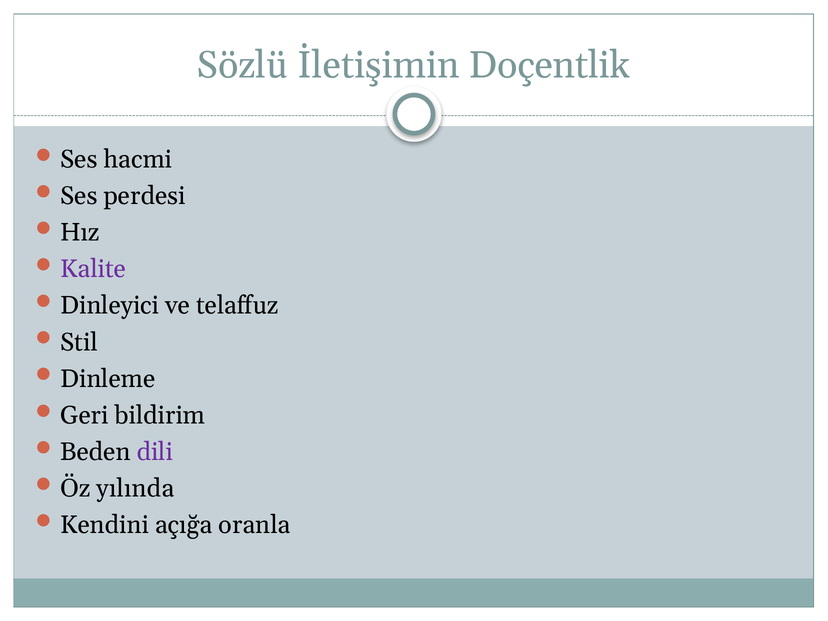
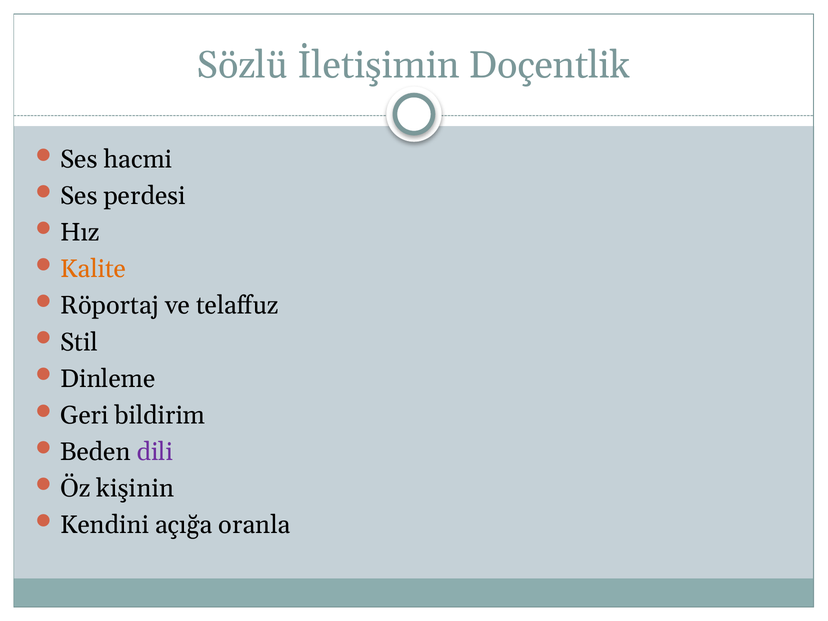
Kalite colour: purple -> orange (93, 269)
Dinleyici: Dinleyici -> Röportaj (110, 306)
yılında: yılında -> kişinin (135, 488)
